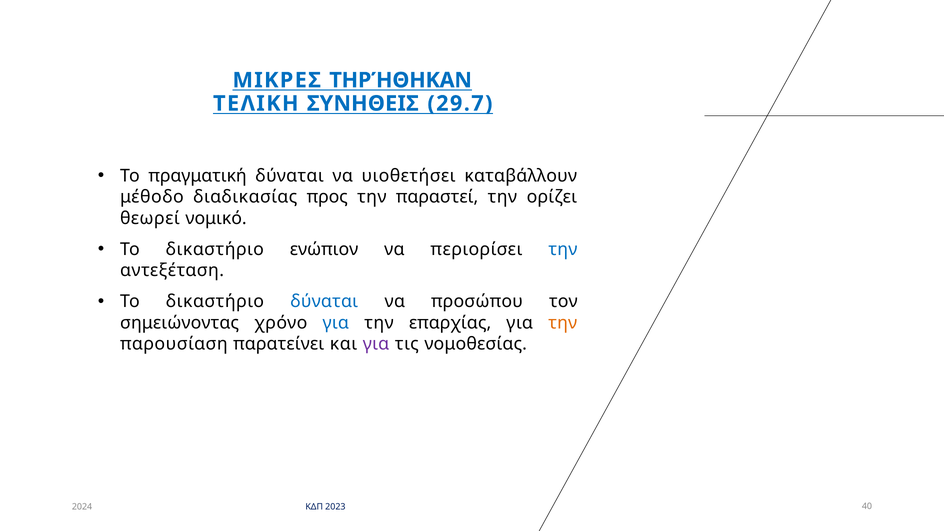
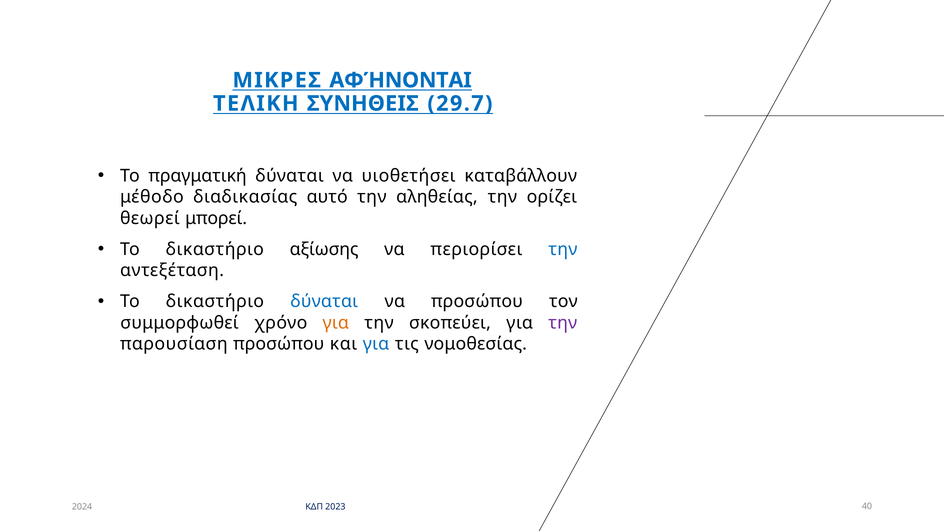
ΤΗΡΉΘΗΚΑΝ: ΤΗΡΉΘΗΚΑΝ -> ΑΦΉΝΟΝΤΑΙ (401, 80)
προς: προς -> αυτό (327, 197)
παραστεί: παραστεί -> αληθείας (437, 197)
νομικό: νομικό -> μπορεί (216, 218)
ενώπιον: ενώπιον -> αξίωσης (324, 249)
σημειώνοντας: σημειώνοντας -> συμμορφωθεί (180, 323)
για colour: blue -> orange (336, 323)
επαρχίας: επαρχίας -> σκοπεύει (450, 323)
την colour: orange -> purple (563, 323)
παρουσίαση παρατείνει: παρατείνει -> προσώπου (279, 344)
για colour: purple -> blue (376, 344)
